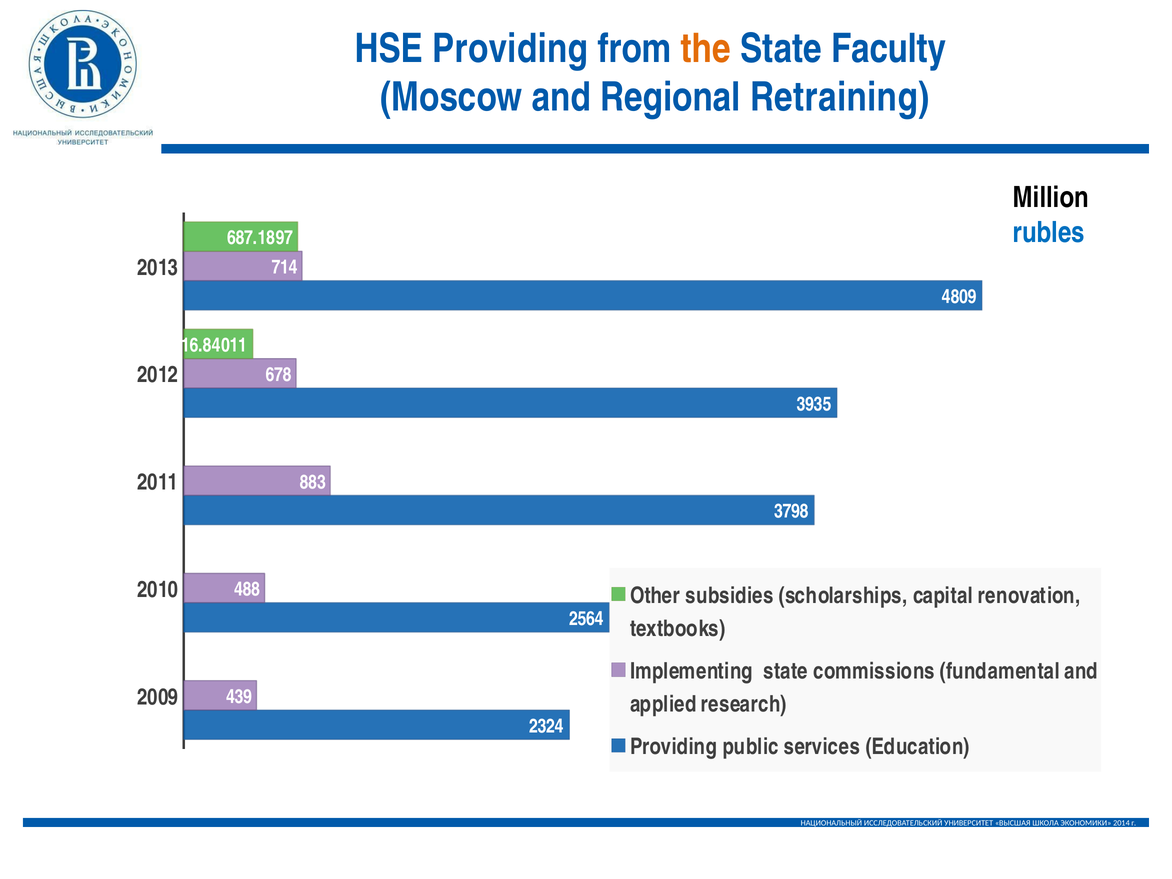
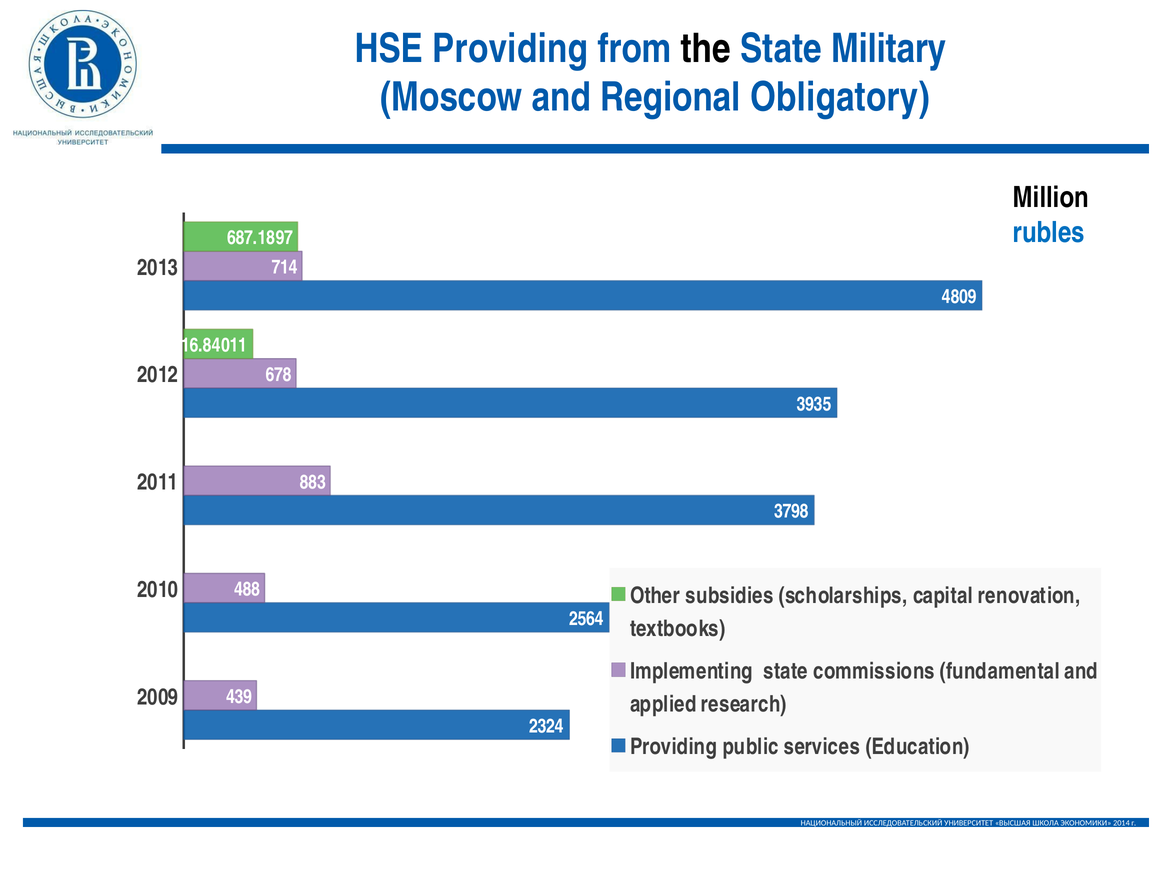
the colour: orange -> black (706, 49)
Faculty: Faculty -> Military (889, 49)
Retraining: Retraining -> Obligatory (840, 98)
